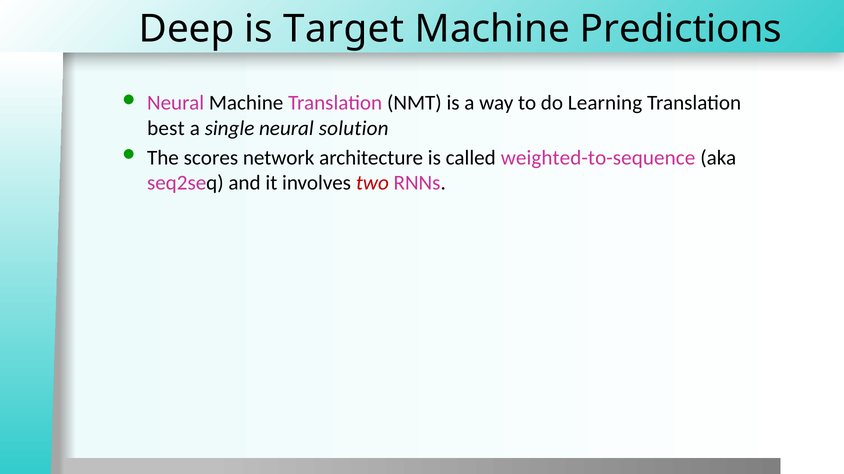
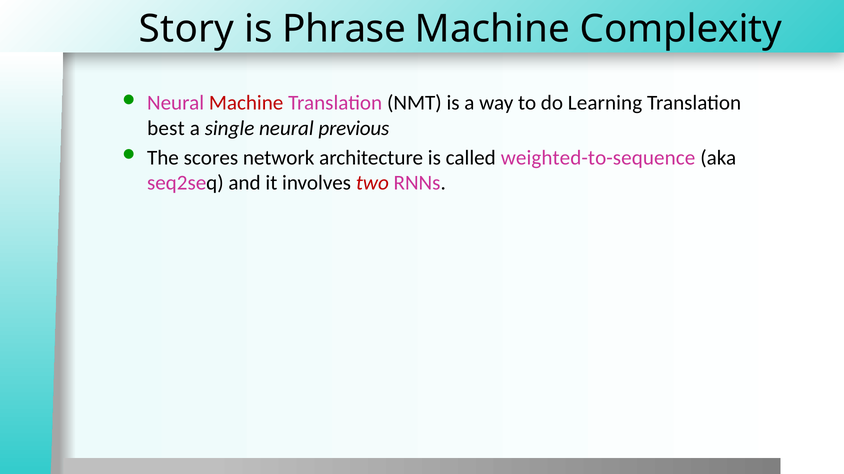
Deep: Deep -> Story (187, 29)
Target: Target -> Phrase (344, 29)
Predictions: Predictions -> Complexity (681, 29)
Machine colour: black -> red (246, 103)
solution: solution -> previous (354, 128)
